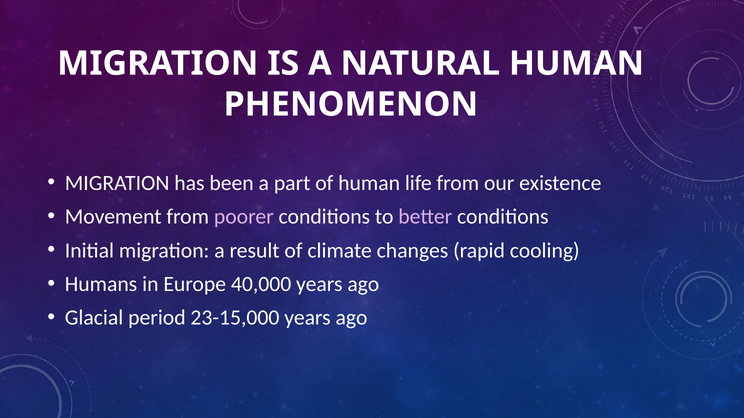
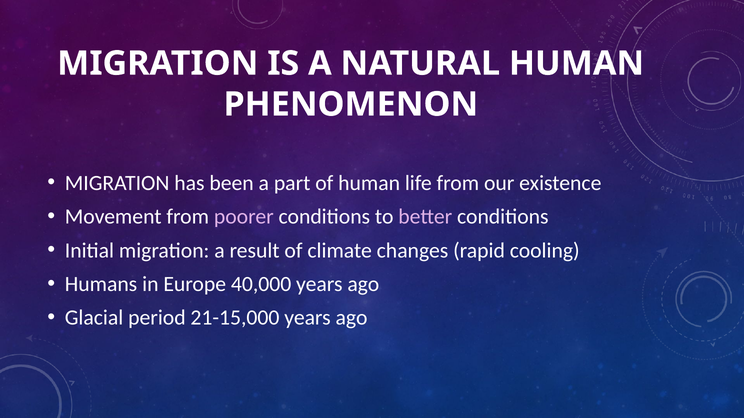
23-15,000: 23-15,000 -> 21-15,000 (235, 318)
